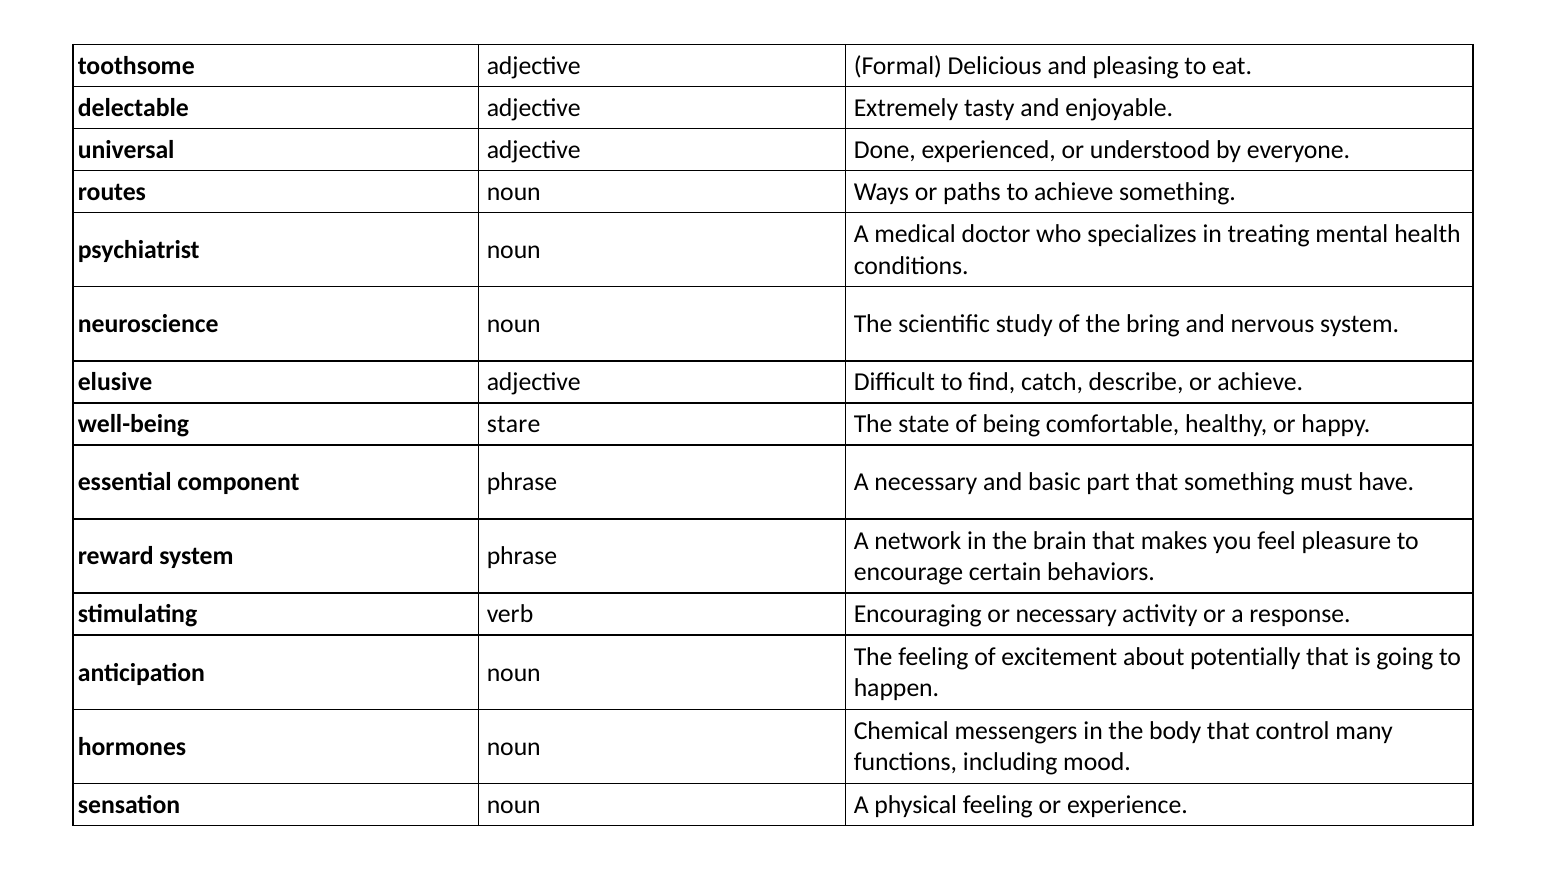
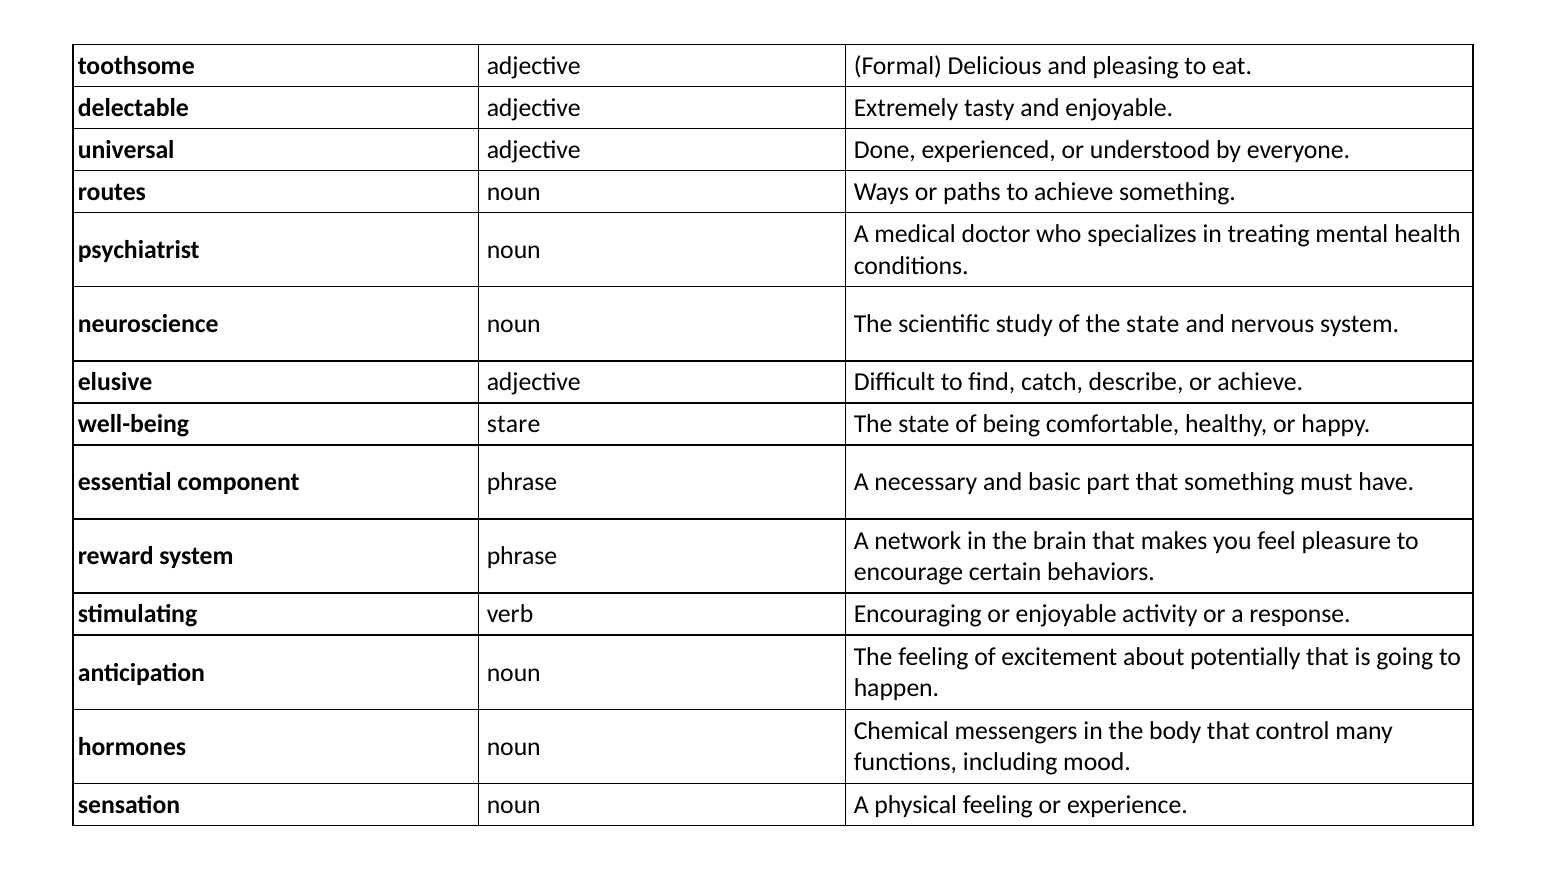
of the bring: bring -> state (1153, 324)
or necessary: necessary -> enjoyable (1066, 614)
